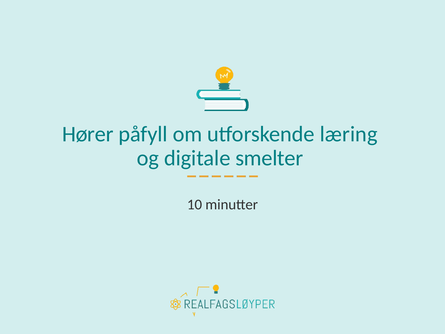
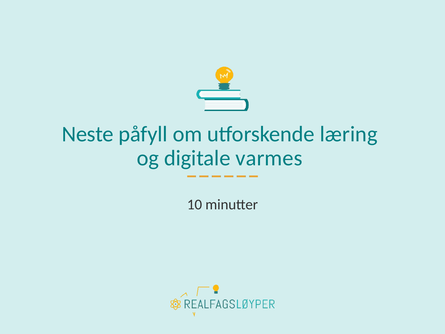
Hører: Hører -> Neste (88, 134)
smelter: smelter -> varmes (269, 158)
